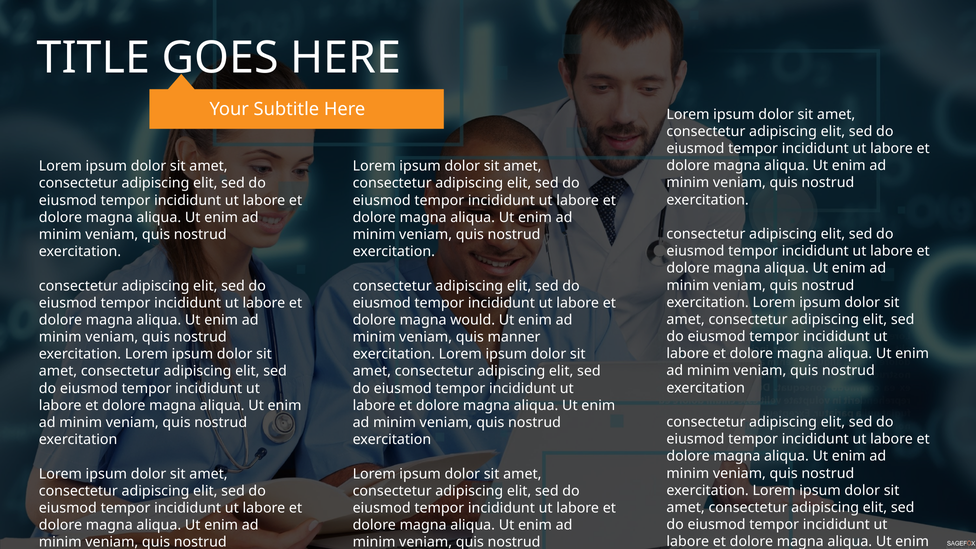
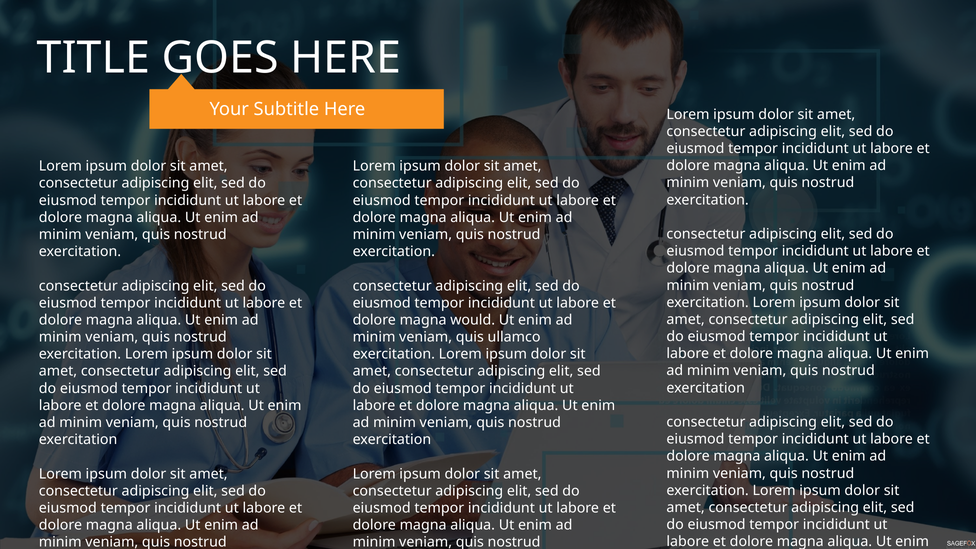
manner: manner -> ullamco (514, 337)
